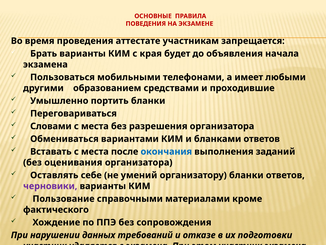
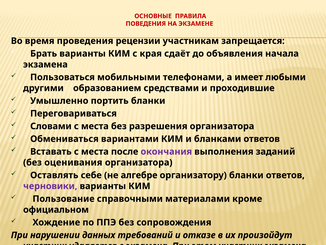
аттестате: аттестате -> рецензии (138, 41)
будет: будет -> сдаёт (177, 53)
окончания colour: blue -> purple (166, 151)
умений: умений -> алгебре (139, 175)
фактического: фактического -> официальном (56, 209)
подготовки: подготовки -> произойдут (265, 235)
